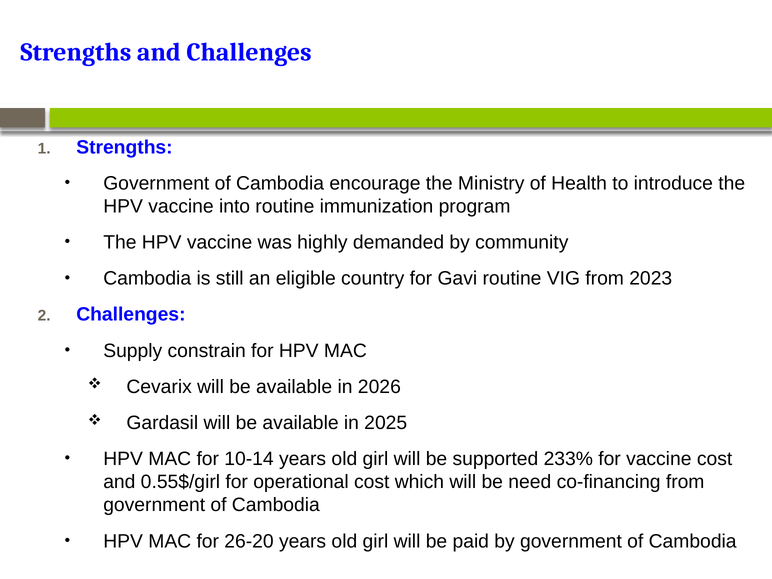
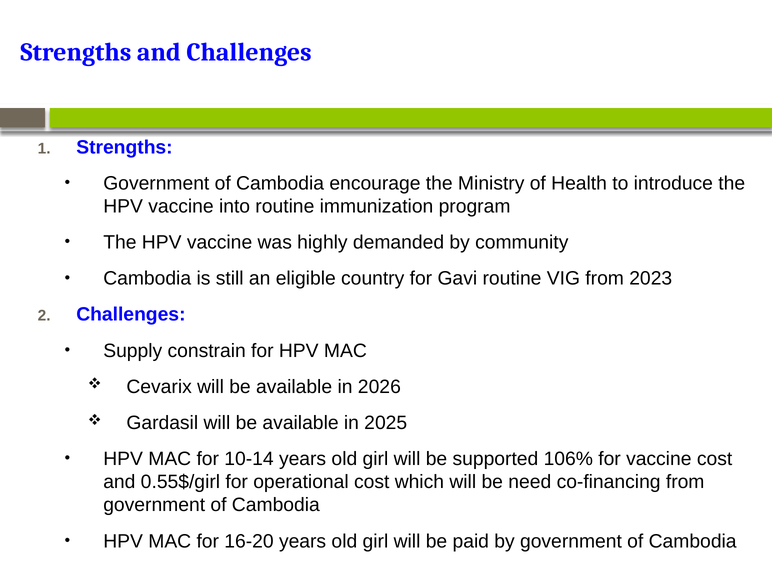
233%: 233% -> 106% (568, 459)
26-20: 26-20 -> 16-20 (249, 541)
